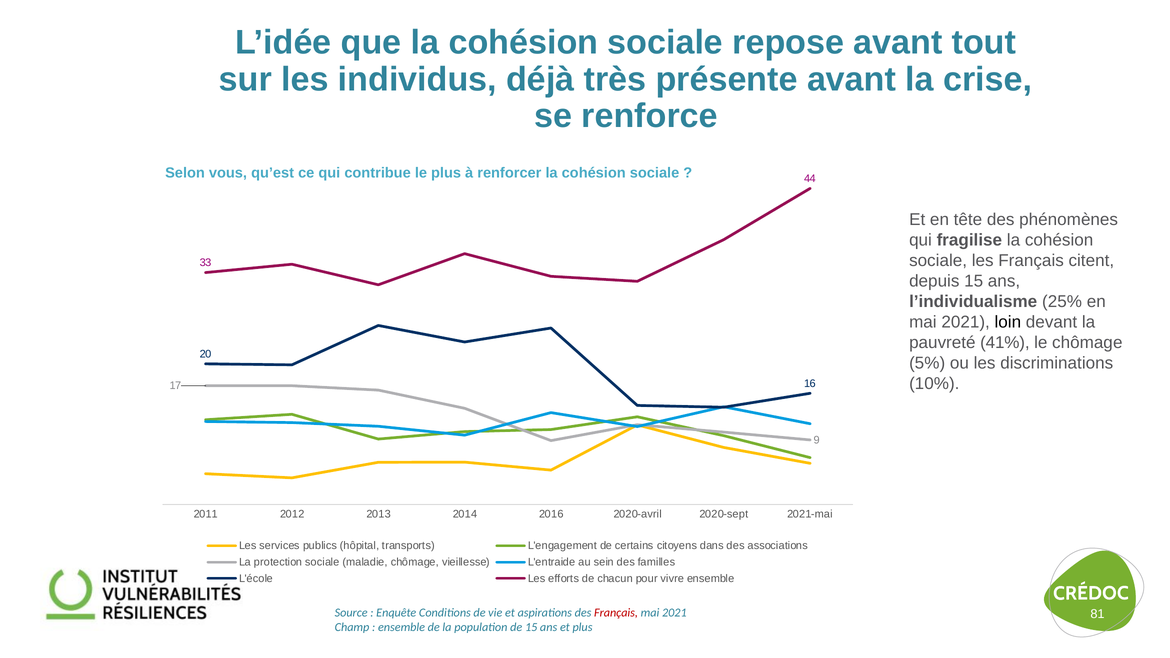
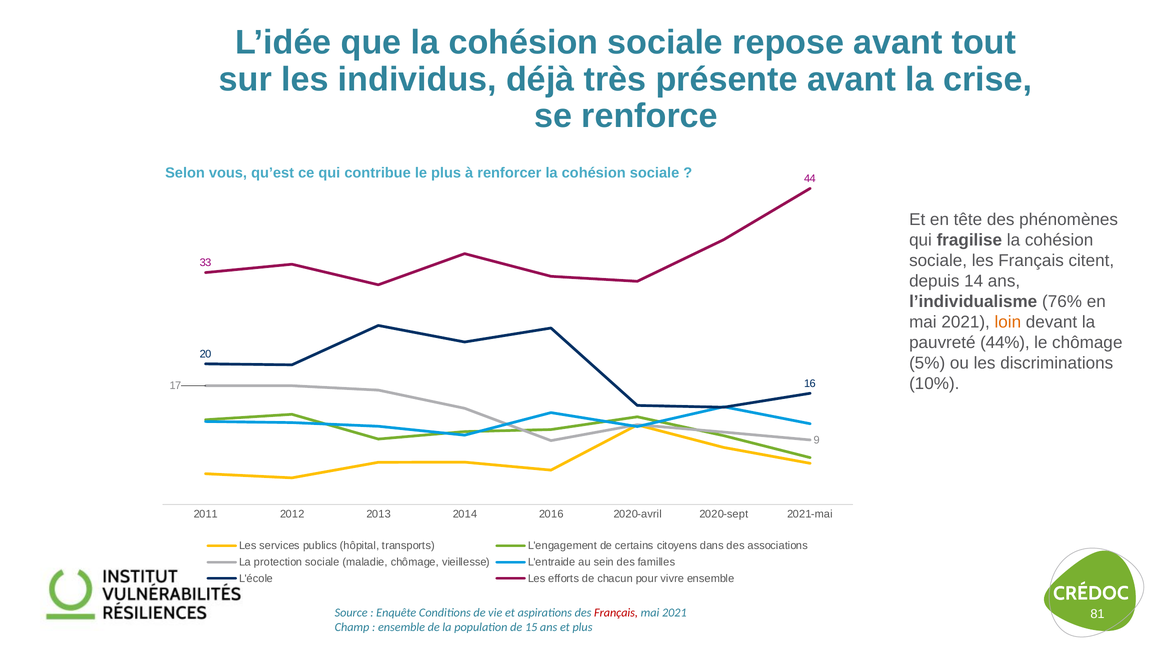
depuis 15: 15 -> 14 (974, 281)
25%: 25% -> 76% (1062, 302)
loin colour: black -> orange (1008, 322)
41%: 41% -> 44% (1005, 343)
